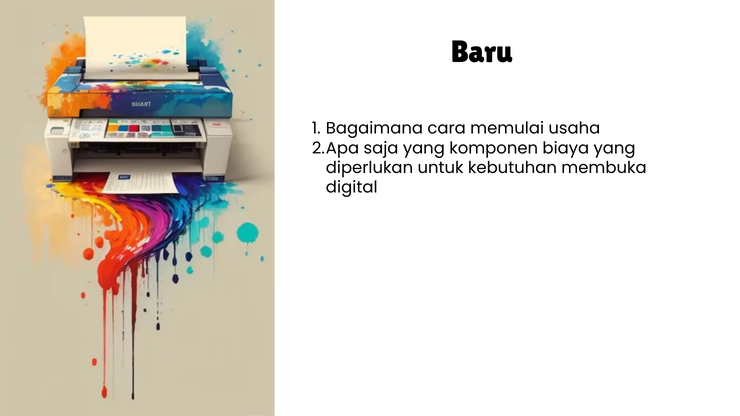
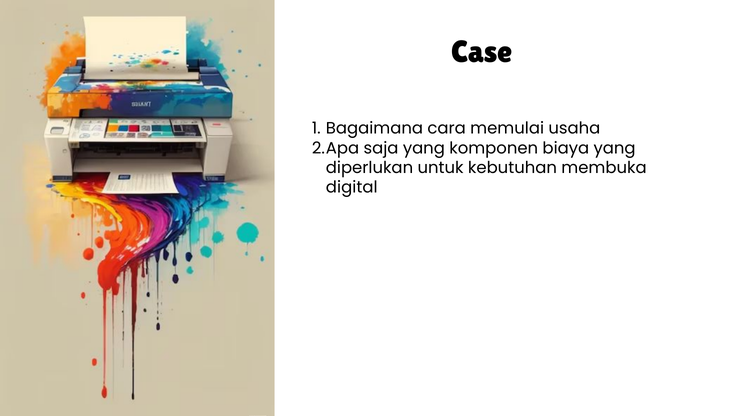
Baru: Baru -> Case (482, 52)
